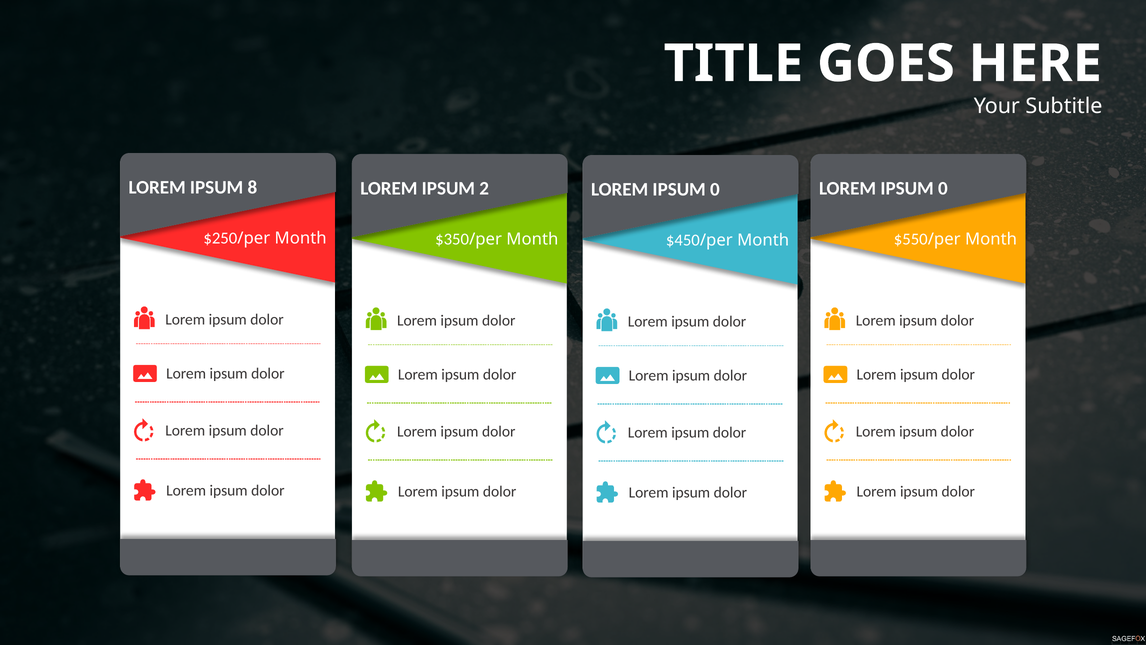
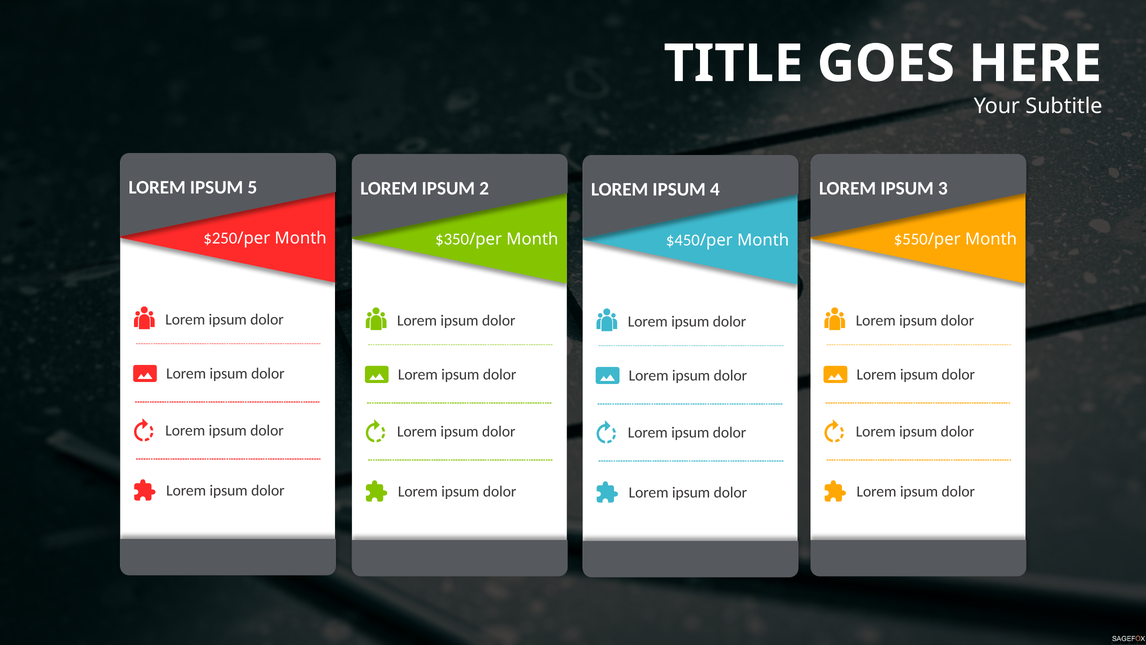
8: 8 -> 5 (252, 187)
0: 0 -> 3 (943, 188)
0: 0 -> 4 (715, 189)
